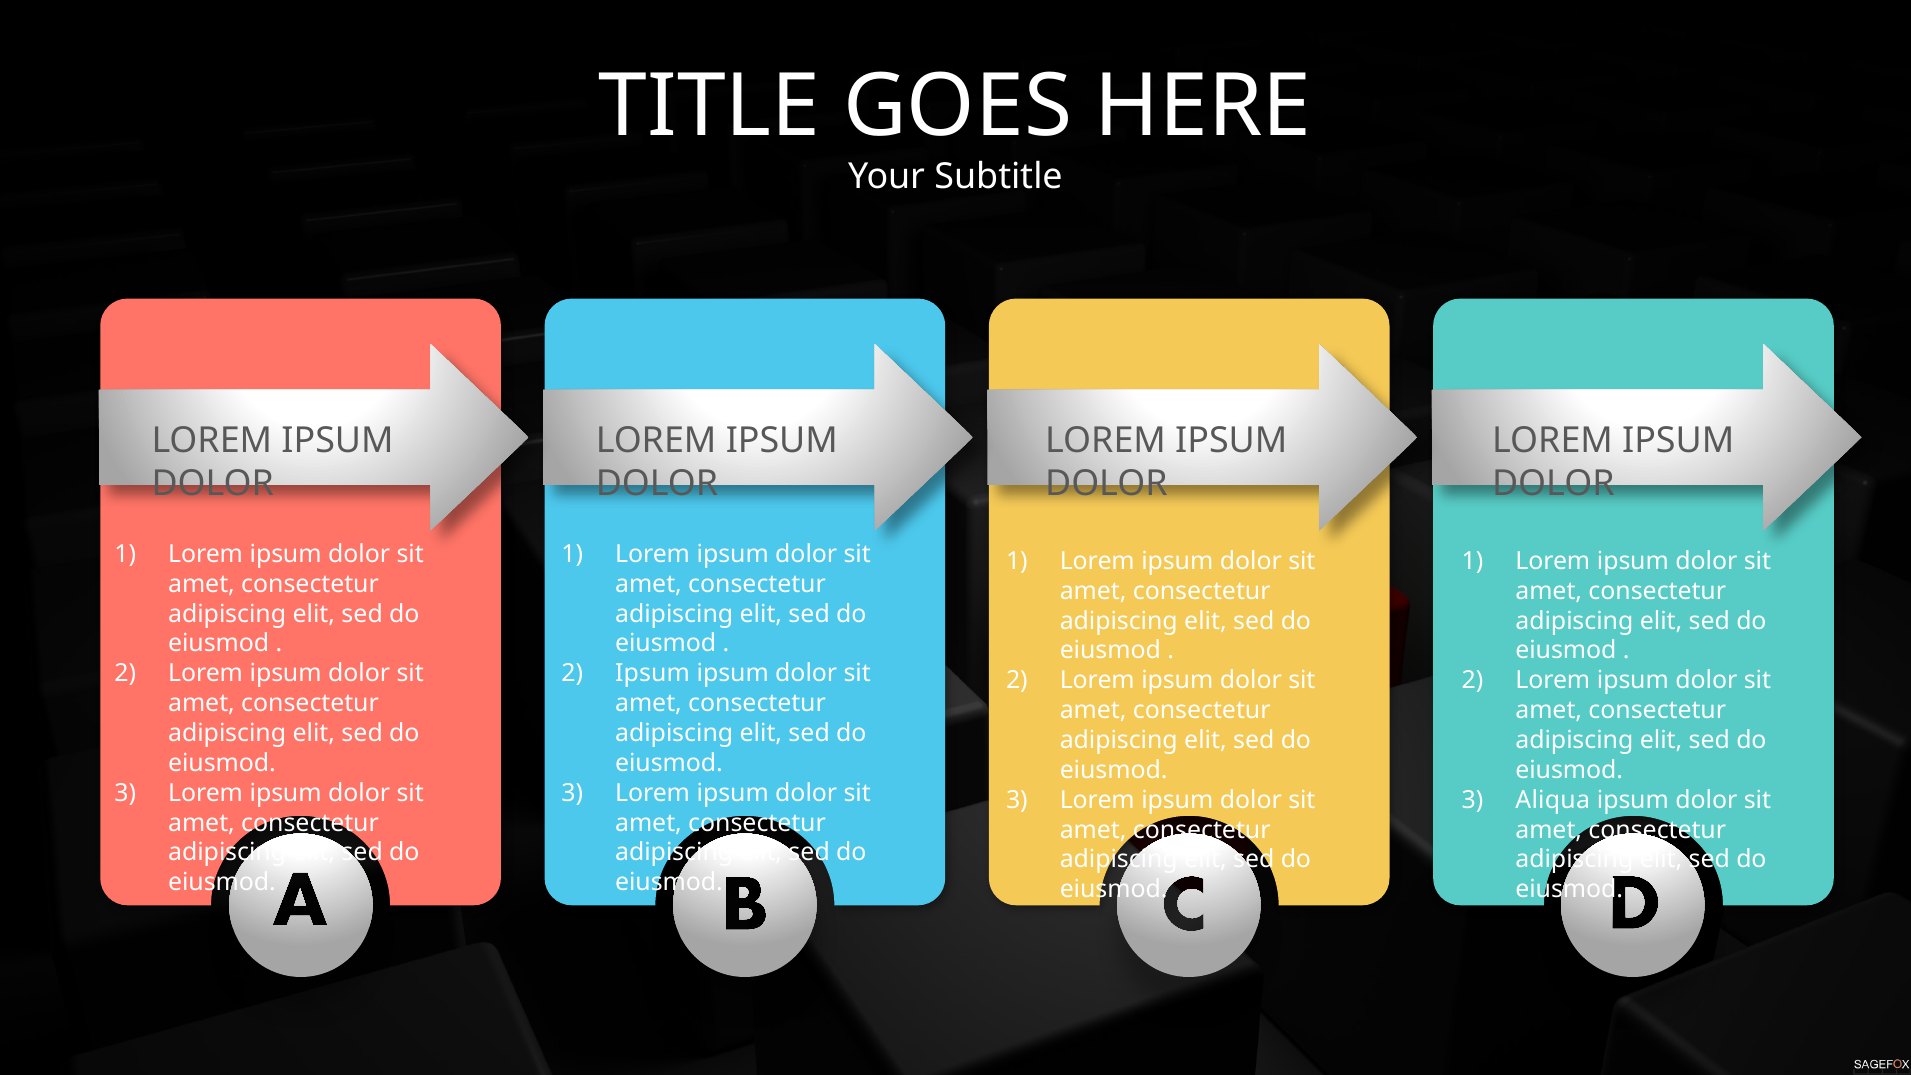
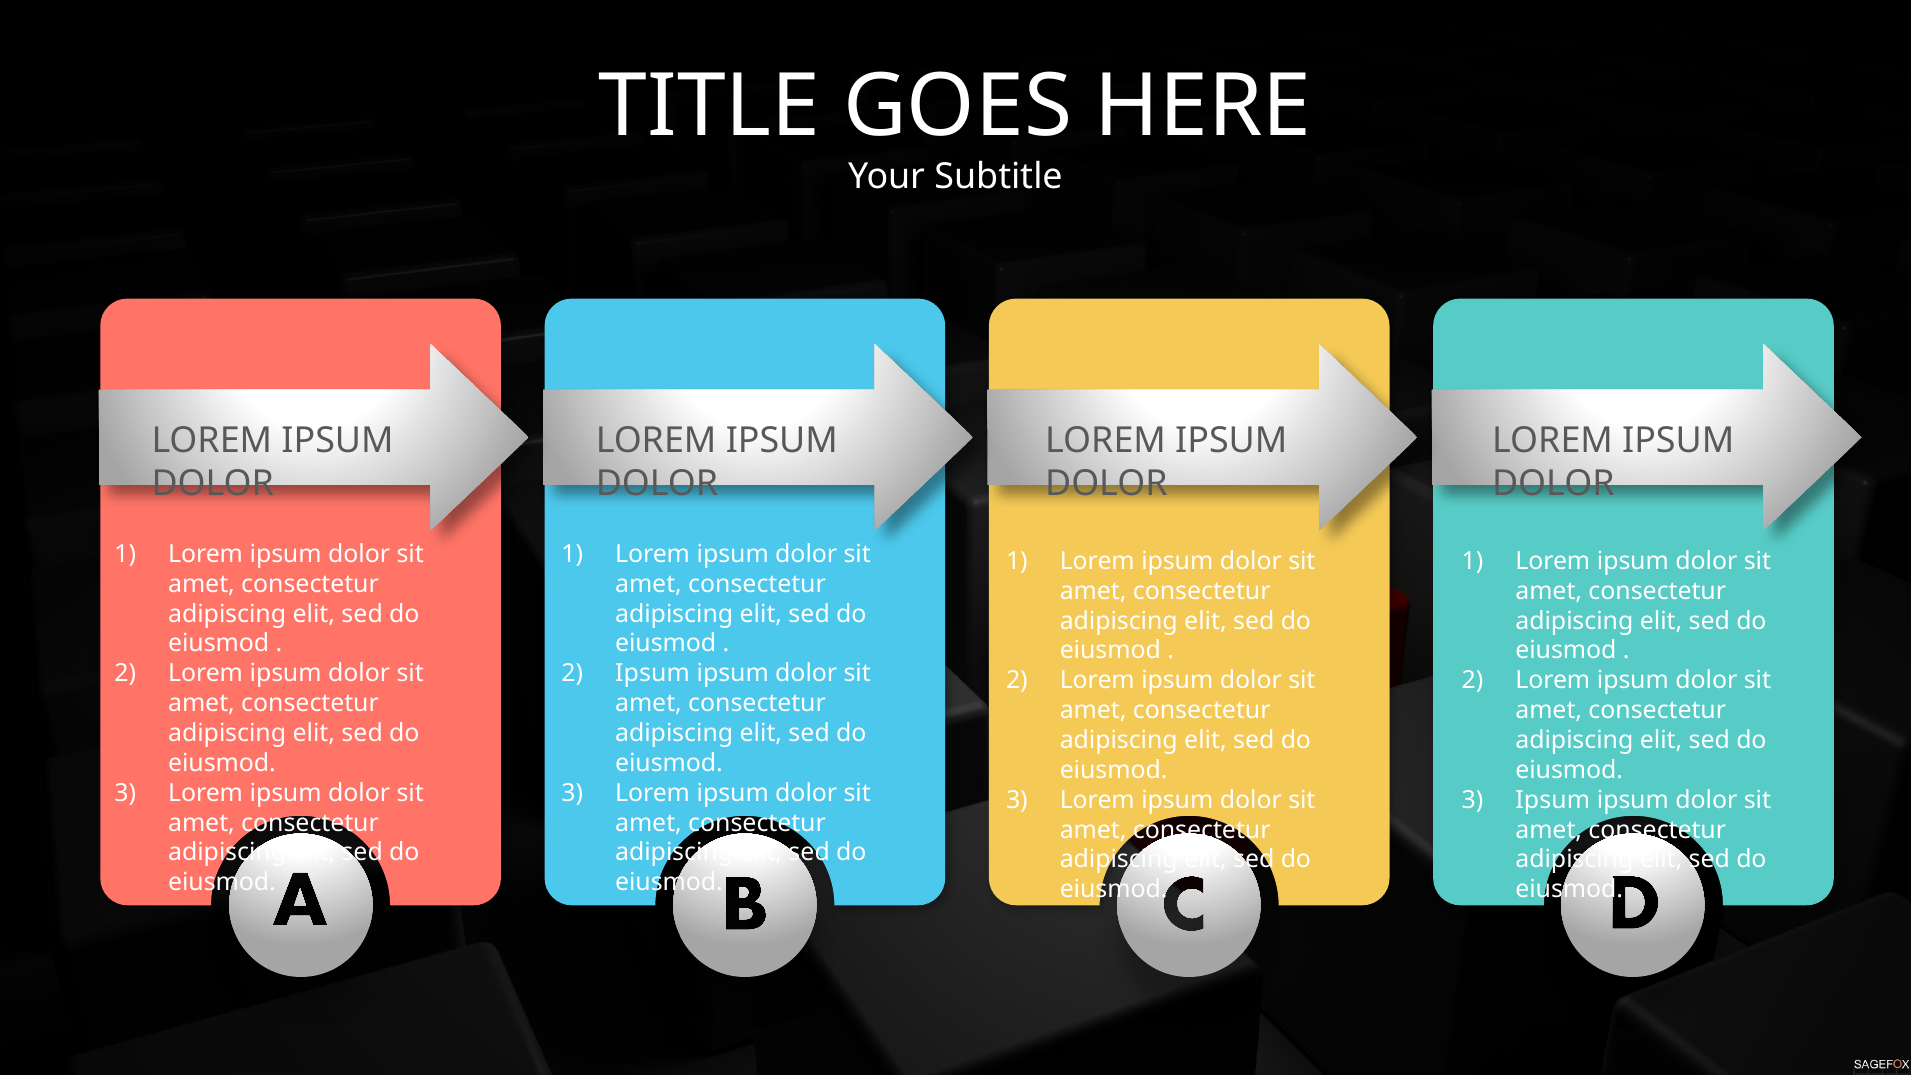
Aliqua: Aliqua -> Ipsum (1553, 800)
